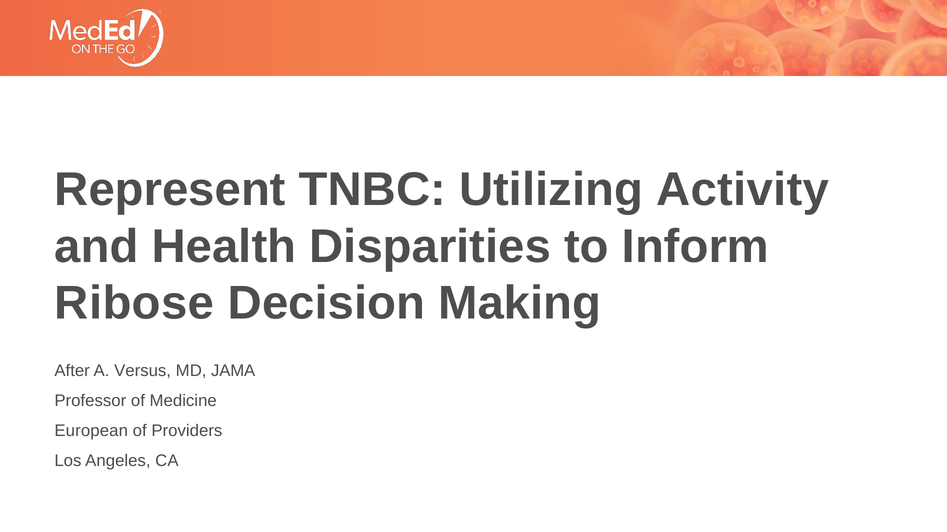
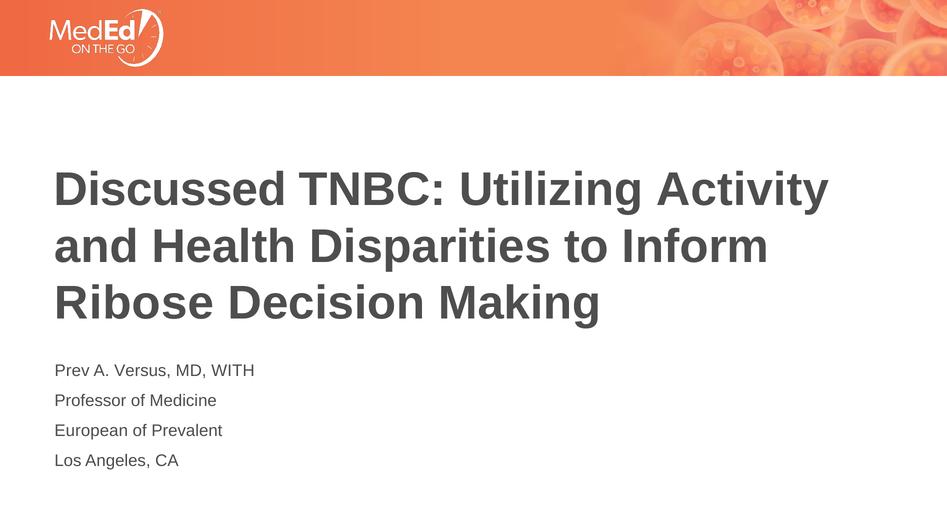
Represent: Represent -> Discussed (170, 190)
After: After -> Prev (72, 371)
JAMA: JAMA -> WITH (233, 371)
Providers: Providers -> Prevalent (187, 431)
